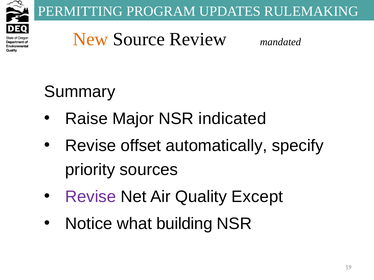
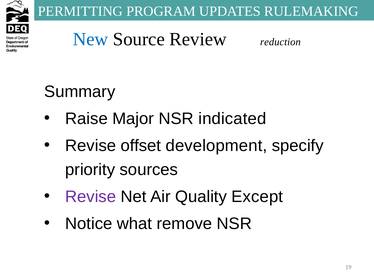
New colour: orange -> blue (91, 39)
mandated: mandated -> reduction (280, 42)
automatically: automatically -> development (216, 146)
building: building -> remove (184, 224)
